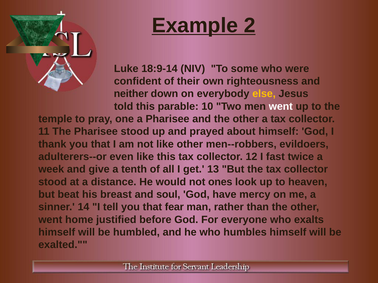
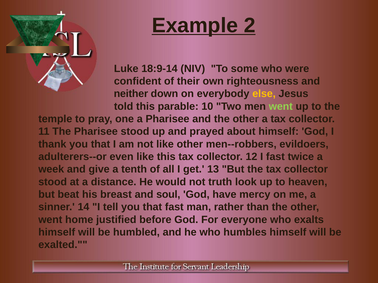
went colour: white -> light green (281, 107)
ones: ones -> truth (220, 182)
that fear: fear -> fast (174, 207)
